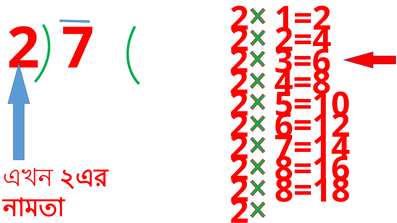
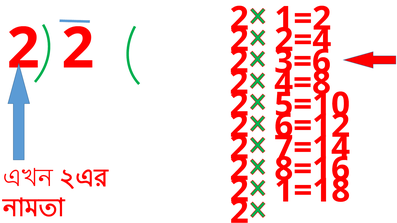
7: 7 -> 2 (78, 49)
8=18: 8=18 -> 1=18 (312, 191)
